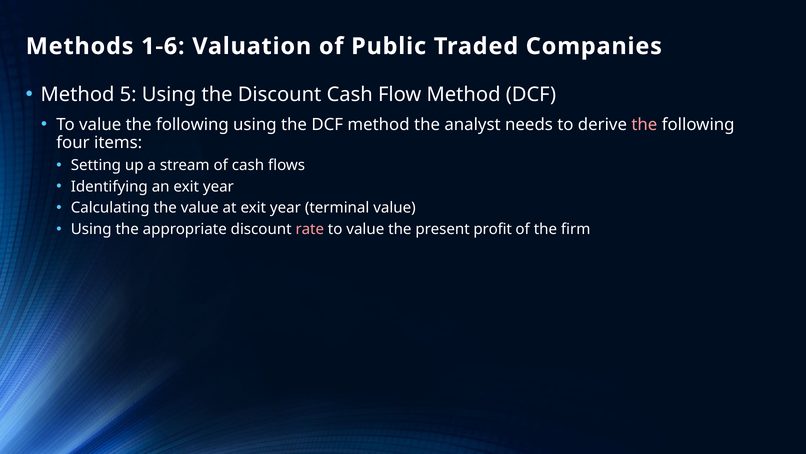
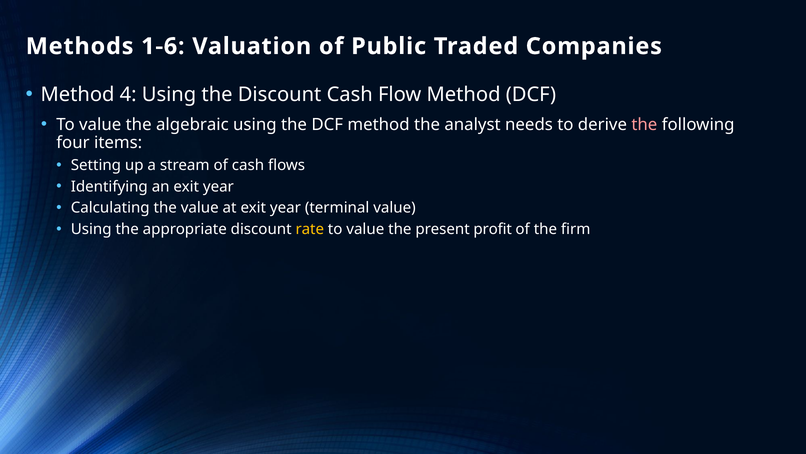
5: 5 -> 4 (128, 94)
value the following: following -> algebraic (192, 124)
rate colour: pink -> yellow (310, 229)
